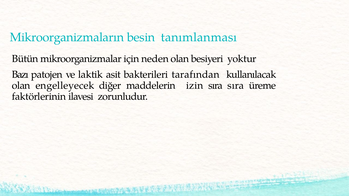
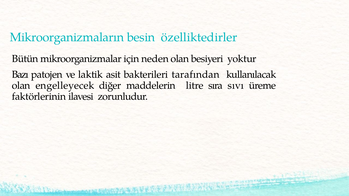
tanımlanması: tanımlanması -> özelliktedirler (199, 37)
izin: izin -> litre (195, 86)
sıra sıra: sıra -> sıvı (236, 86)
